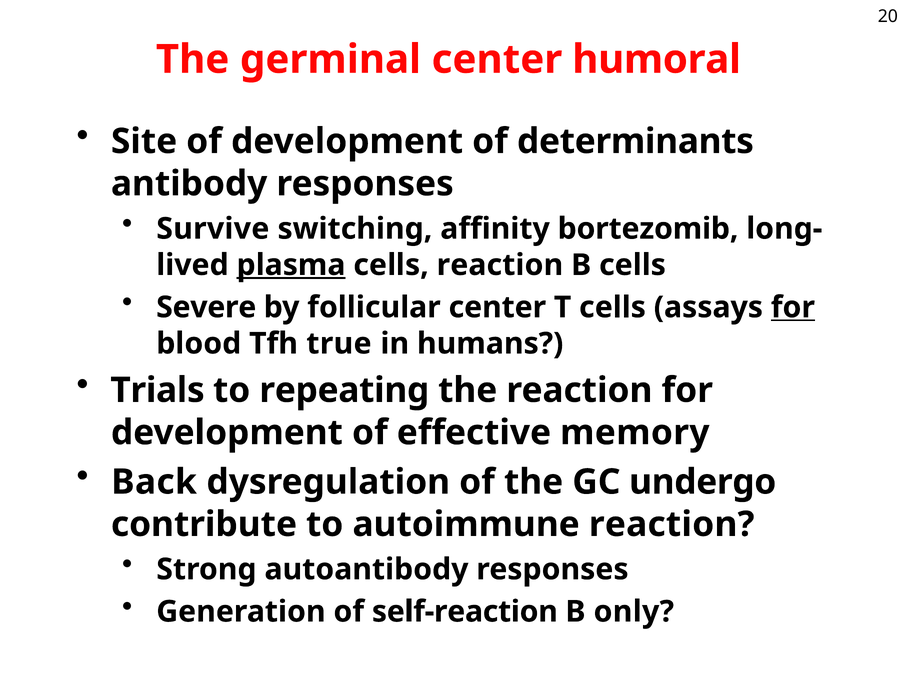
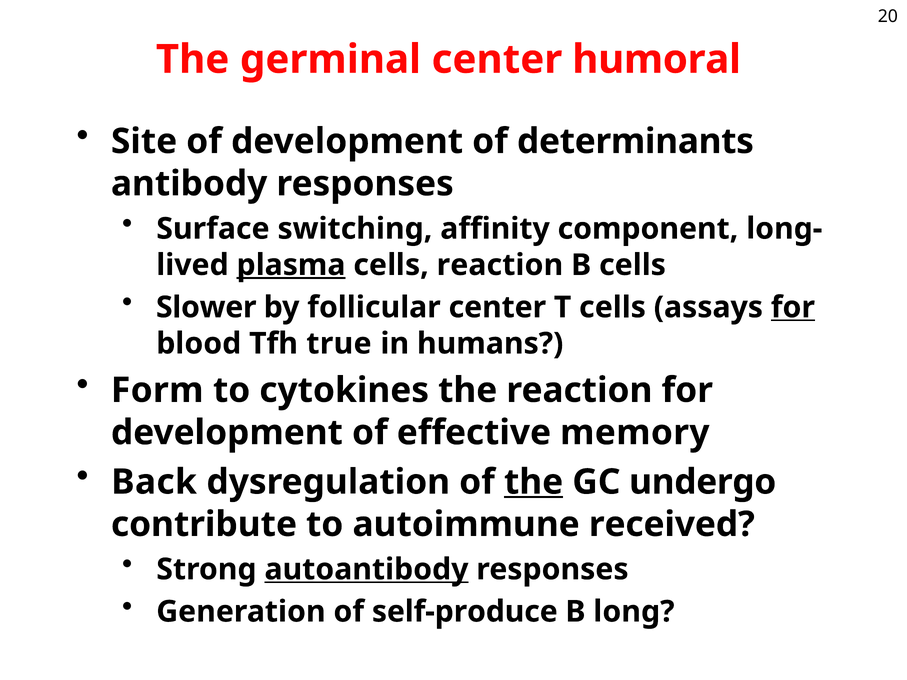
Survive: Survive -> Surface (213, 229)
bortezomib: bortezomib -> component (648, 229)
Severe: Severe -> Slower (206, 307)
Trials: Trials -> Form (157, 390)
repeating: repeating -> cytokines (344, 390)
the underline: none -> present (534, 482)
autoimmune reaction: reaction -> received (672, 525)
autoantibody underline: none -> present (366, 570)
self-reaction: self-reaction -> self-produce (465, 612)
only: only -> long (634, 612)
